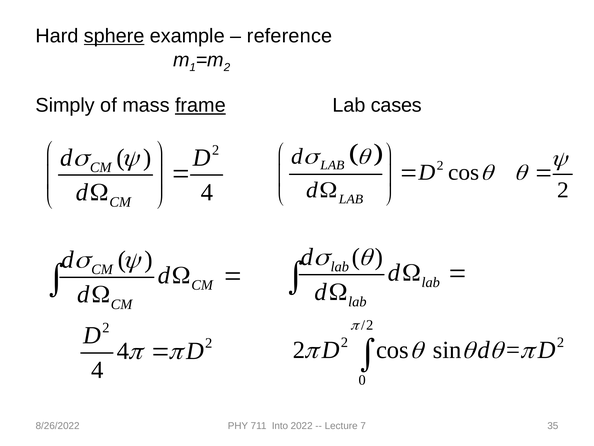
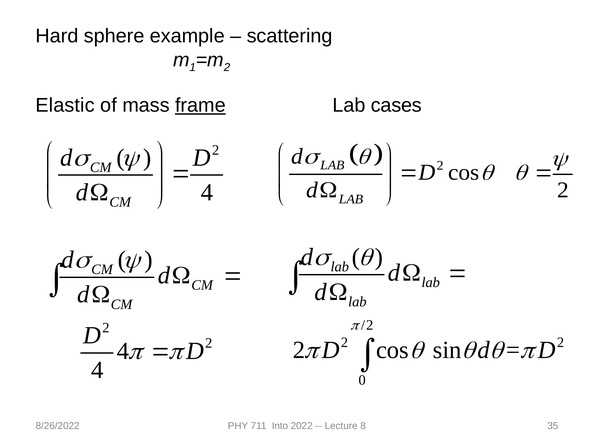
sphere underline: present -> none (114, 36)
reference: reference -> scattering (290, 36)
Simply: Simply -> Elastic (65, 105)
7: 7 -> 8 (363, 425)
